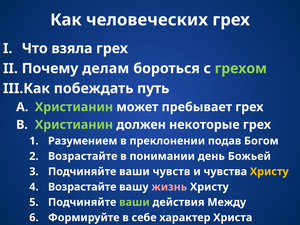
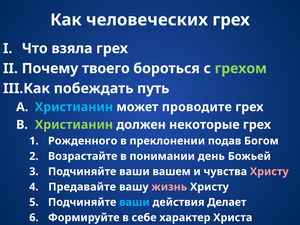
делам: делам -> твоего (106, 68)
Христианин colour: light green -> light blue (74, 107)
пребывает: пребывает -> проводите (197, 107)
Разумением: Разумением -> Рожденного (83, 141)
чувств: чувств -> вашем (172, 172)
Христу colour: yellow -> pink (269, 172)
Возрастайте: Возрастайте -> Предавайте (82, 187)
ваши colour: light green -> light blue (134, 202)
Между: Между -> Делает (227, 202)
